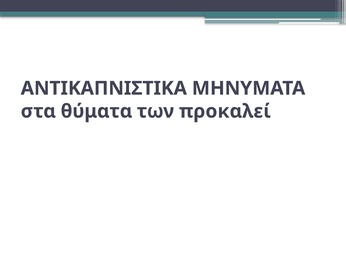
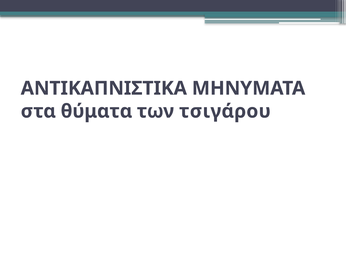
προκαλεί: προκαλεί -> τσιγάρου (225, 112)
